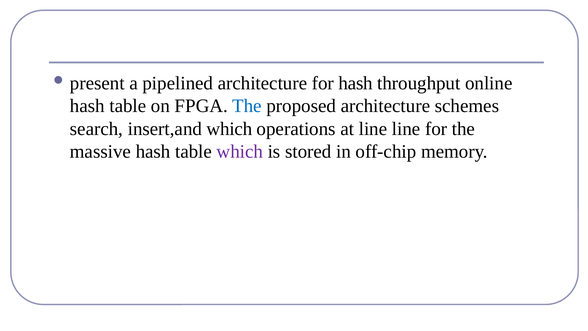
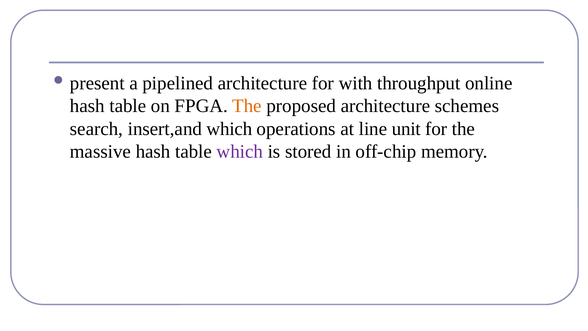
for hash: hash -> with (356, 83)
The colour: blue -> orange (247, 106)
line line: line -> unit (406, 129)
